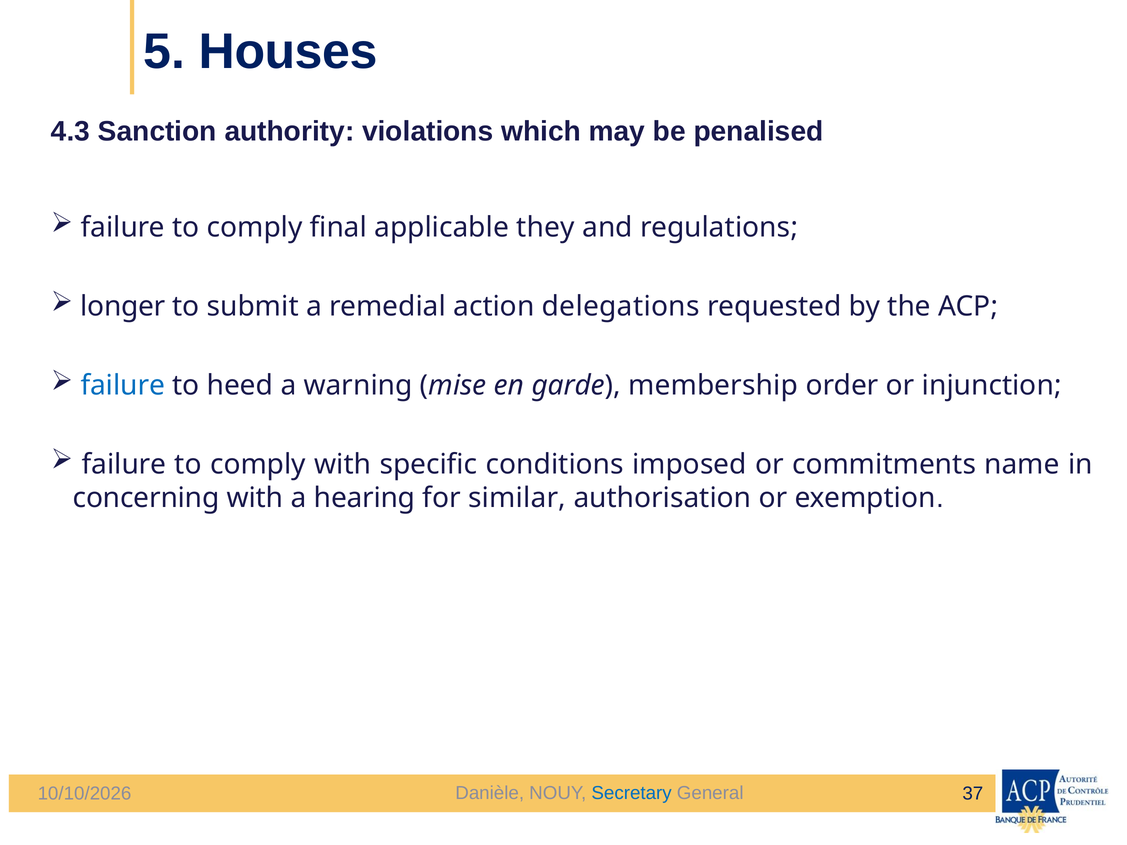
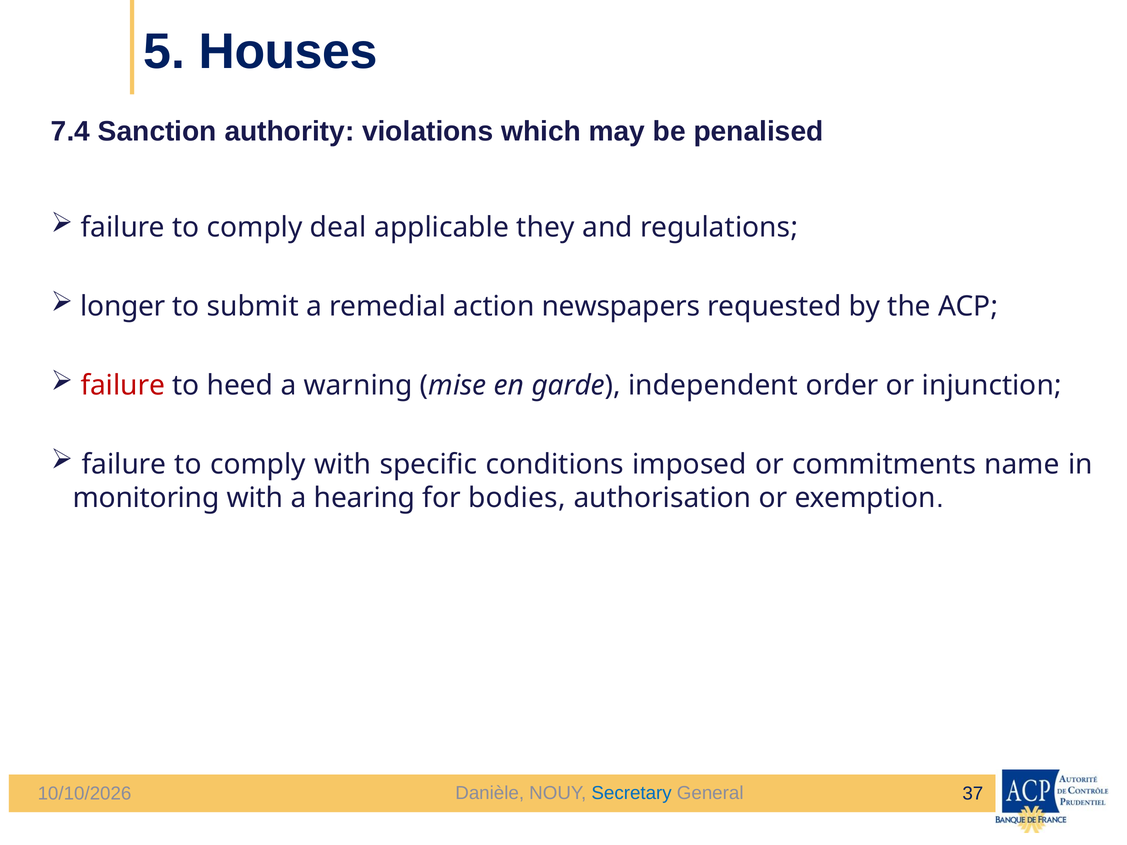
4.3: 4.3 -> 7.4 (71, 131)
final: final -> deal (338, 228)
delegations: delegations -> newspapers (621, 307)
failure colour: blue -> red (123, 386)
membership: membership -> independent (713, 386)
concerning: concerning -> monitoring (146, 498)
similar: similar -> bodies (517, 498)
